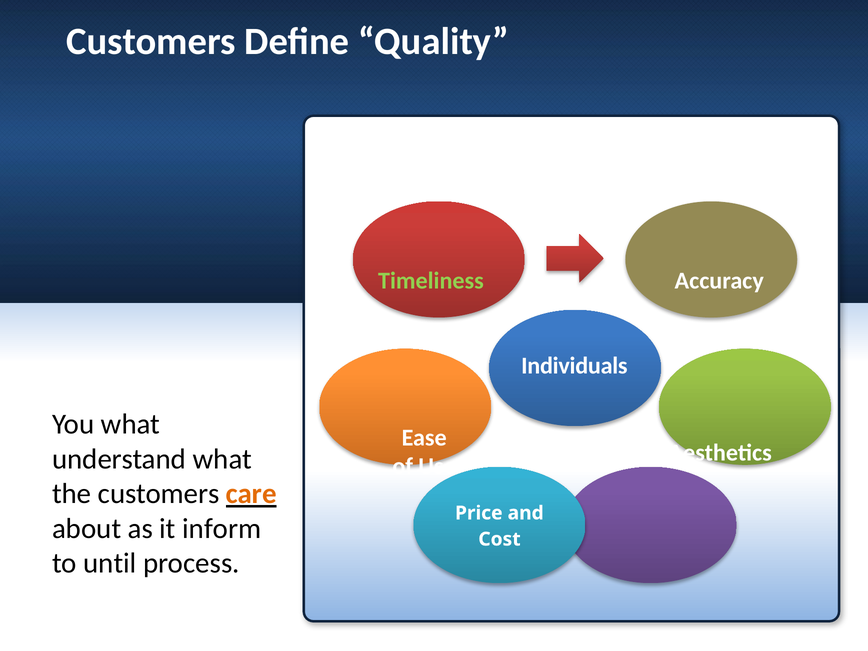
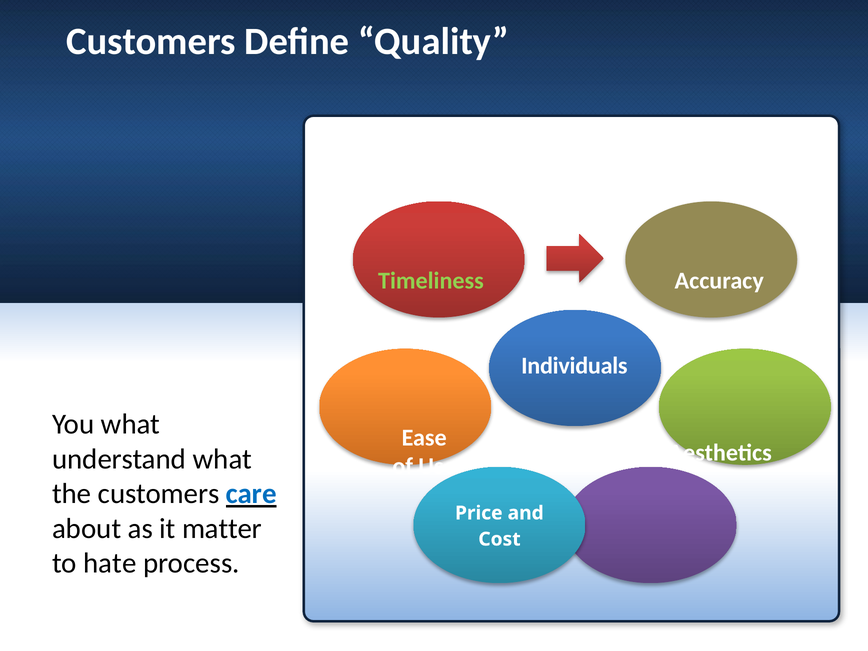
care colour: orange -> blue (251, 494)
inform: inform -> matter (222, 529)
until: until -> hate (110, 563)
